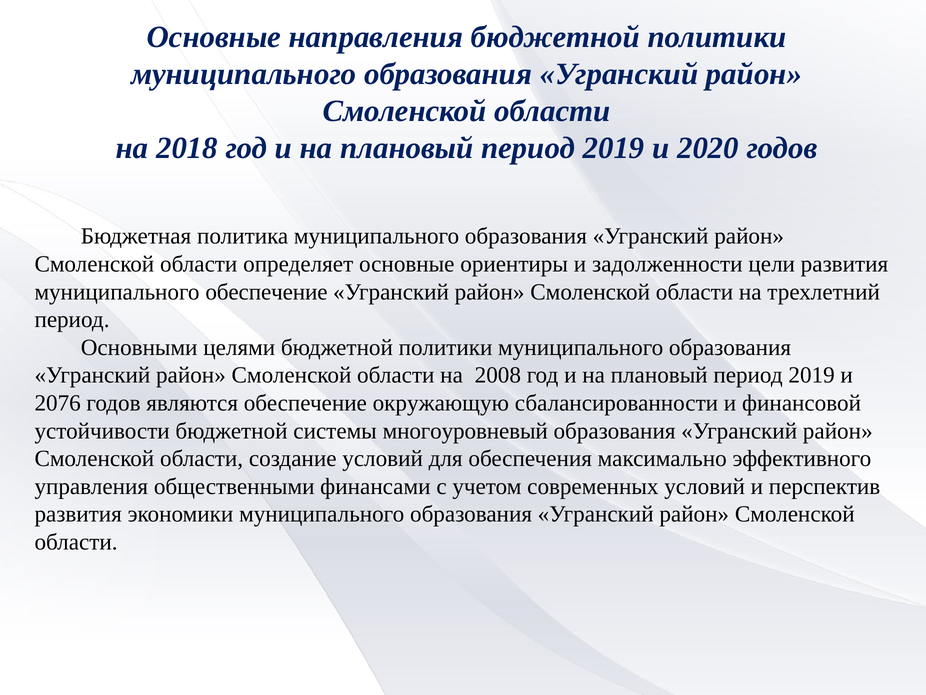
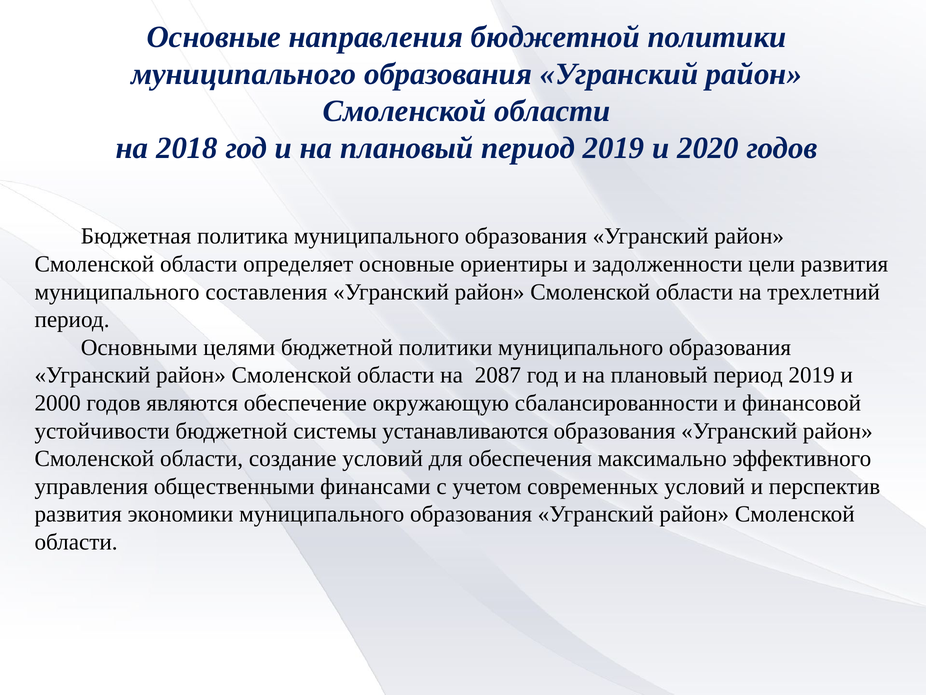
муниципального обеспечение: обеспечение -> составления (266, 292)
2008: 2008 -> 2087 (498, 375)
2076: 2076 -> 2000 (58, 403)
многоуровневый: многоуровневый -> устанавливаются (465, 431)
